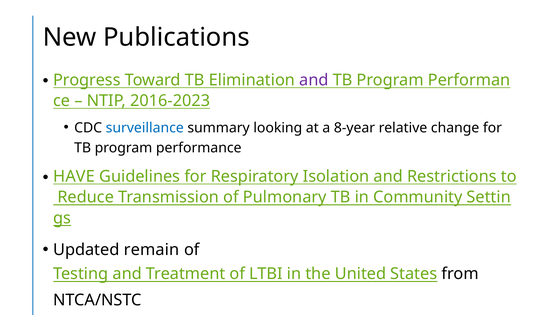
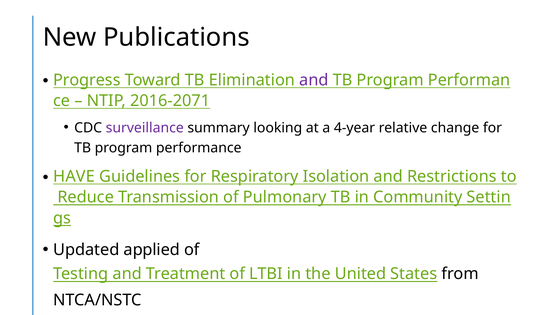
2016-2023: 2016-2023 -> 2016-2071 (170, 101)
surveillance colour: blue -> purple (145, 128)
8-year: 8-year -> 4-year (354, 128)
remain: remain -> applied (152, 250)
